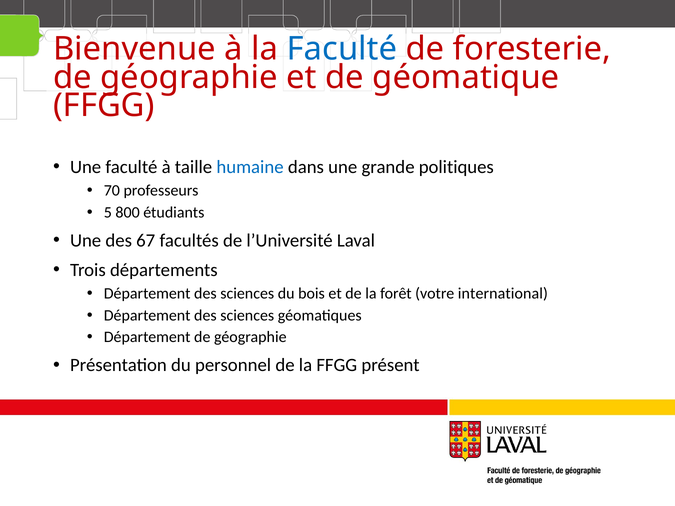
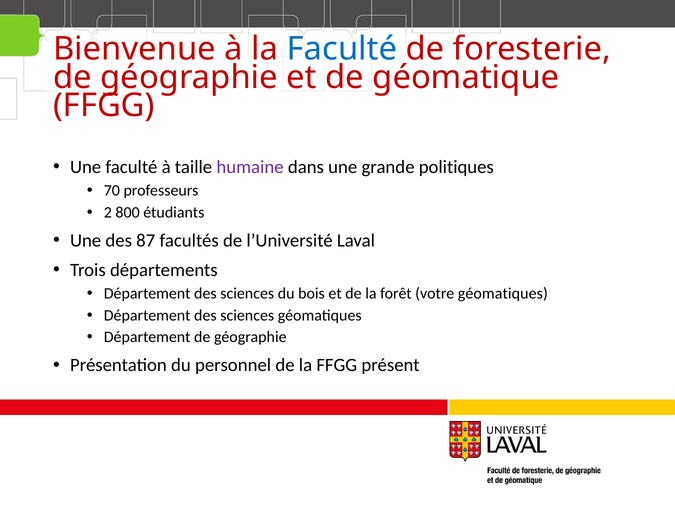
humaine colour: blue -> purple (250, 167)
5: 5 -> 2 (108, 212)
67: 67 -> 87 (146, 241)
votre international: international -> géomatiques (503, 294)
